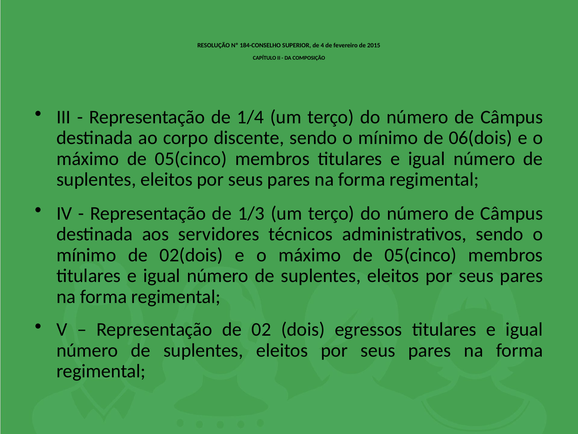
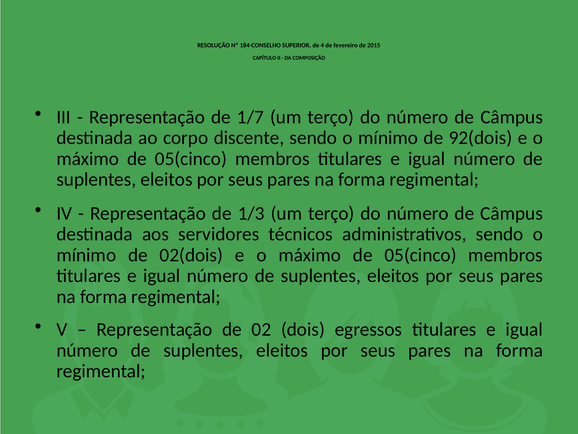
1/4: 1/4 -> 1/7 (250, 117)
06(dois: 06(dois -> 92(dois (480, 138)
